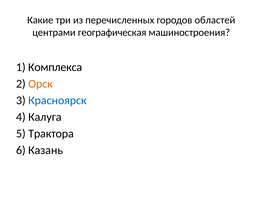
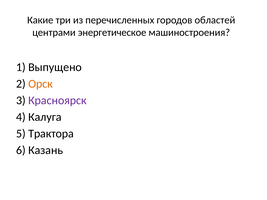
географическая: географическая -> энергетическое (112, 33)
Комплекса: Комплекса -> Выпущено (55, 67)
Красноярск colour: blue -> purple (57, 101)
